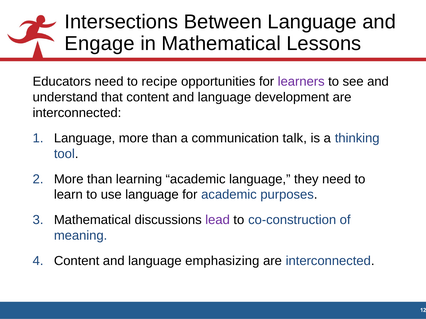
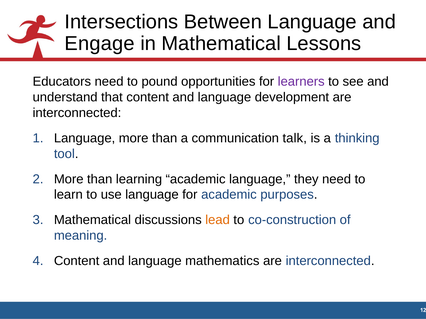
recipe: recipe -> pound (160, 82)
lead colour: purple -> orange (218, 220)
emphasizing: emphasizing -> mathematics (222, 261)
